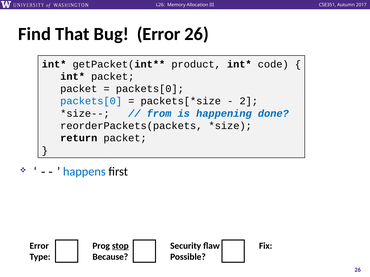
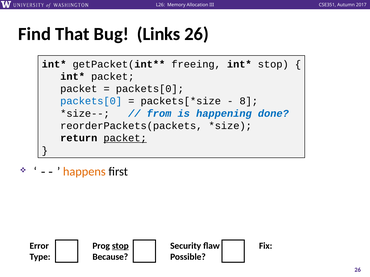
Bug Error: Error -> Links (159, 34)
product: product -> freeing (196, 64)
code: code -> stop (273, 64)
2: 2 -> 8 (249, 101)
packet underline: none -> present (125, 138)
happens colour: blue -> orange (84, 172)
